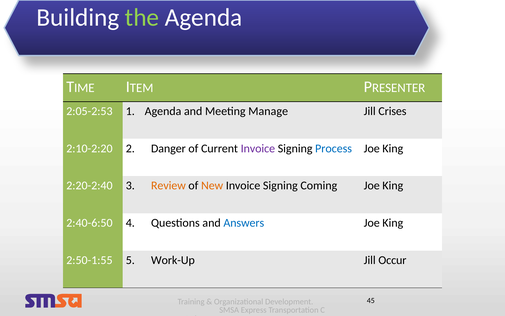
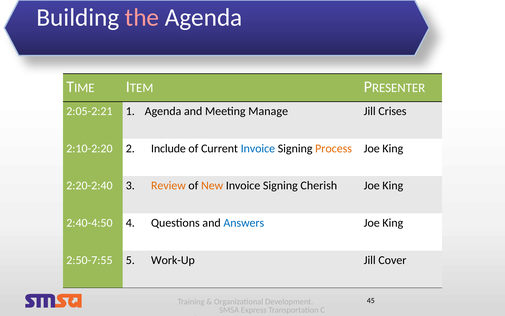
the colour: light green -> pink (142, 18)
2:05-2:53: 2:05-2:53 -> 2:05-2:21 (89, 111)
Danger: Danger -> Include (168, 148)
Invoice colour: purple -> blue (258, 148)
Process colour: blue -> orange (334, 148)
Coming: Coming -> Cherish (319, 185)
2:40-6:50: 2:40-6:50 -> 2:40-4:50 (89, 223)
2:50-1:55: 2:50-1:55 -> 2:50-7:55 (89, 260)
Occur: Occur -> Cover (392, 260)
